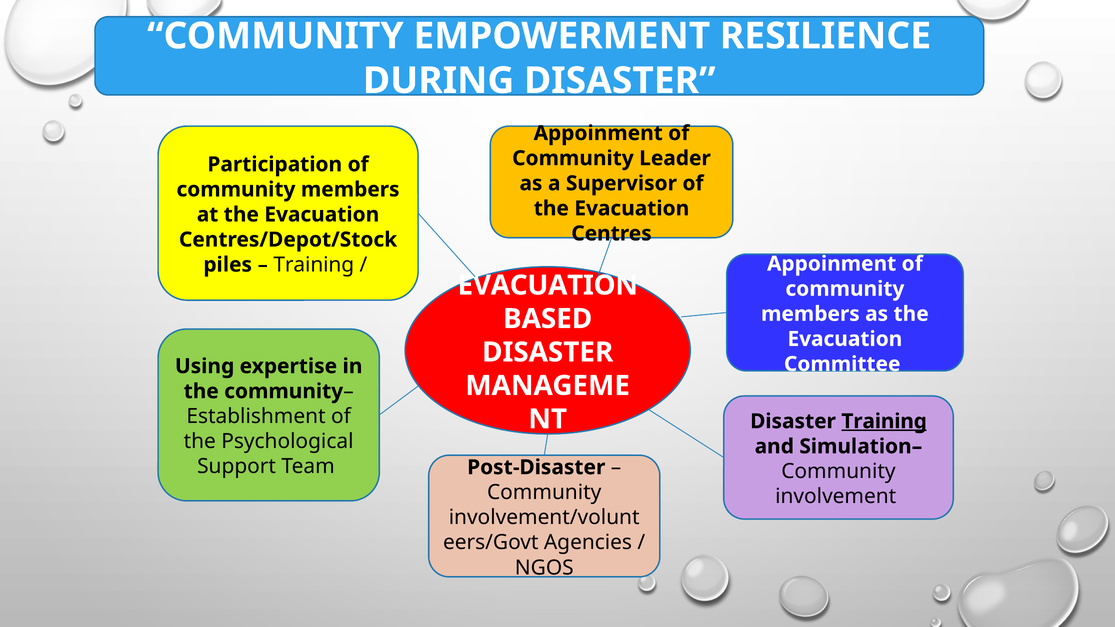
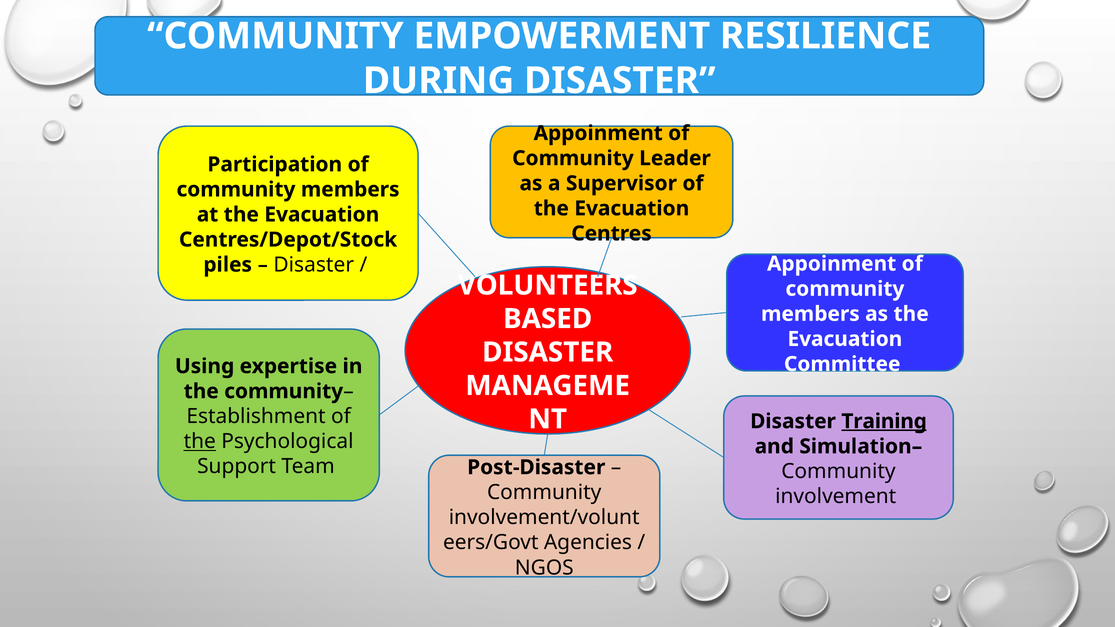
Training: Training -> Disaster (314, 265)
EVACUATION: EVACUATION -> VOLUNTEERS (548, 285)
the underline: none -> present (200, 442)
